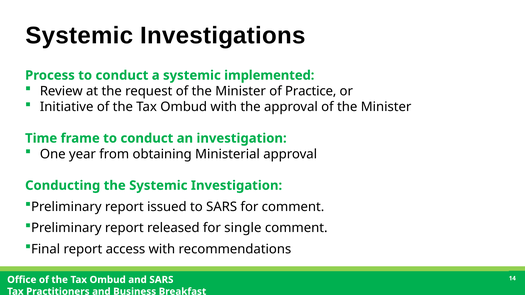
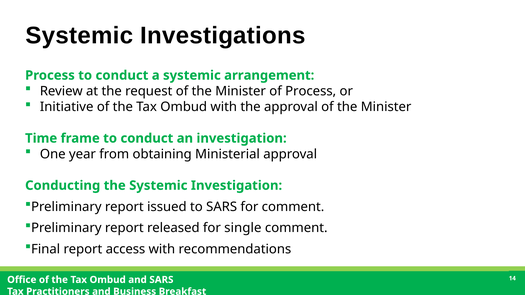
implemented: implemented -> arrangement (269, 75)
of Practice: Practice -> Process (311, 91)
